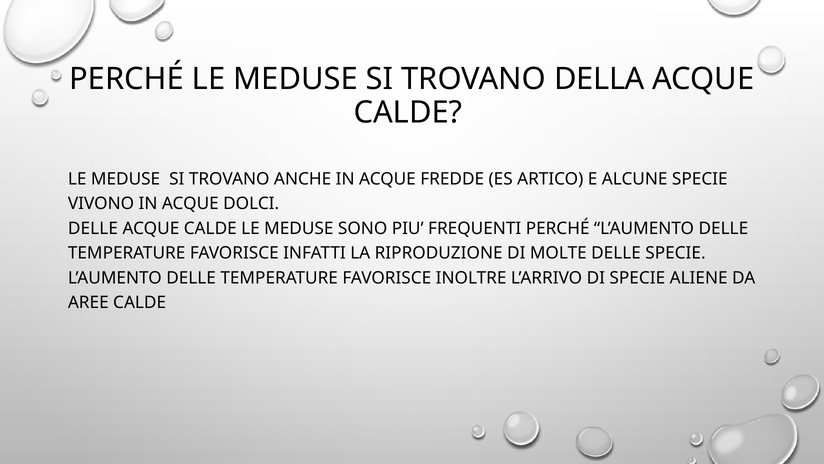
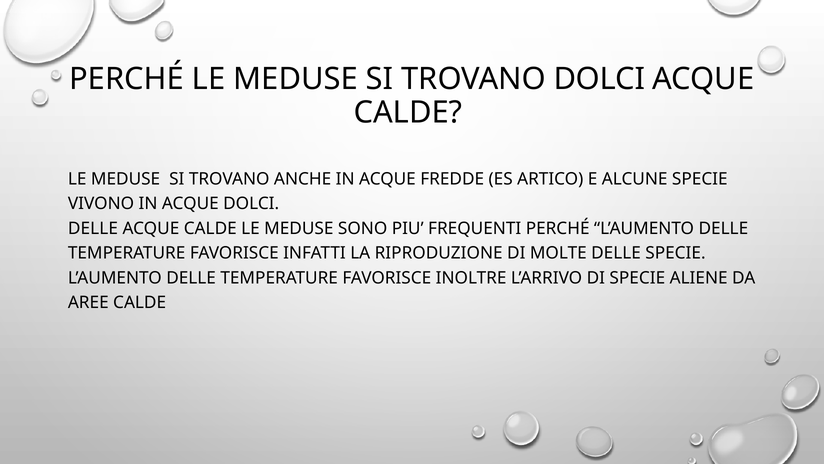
TROVANO DELLA: DELLA -> DOLCI (599, 79)
